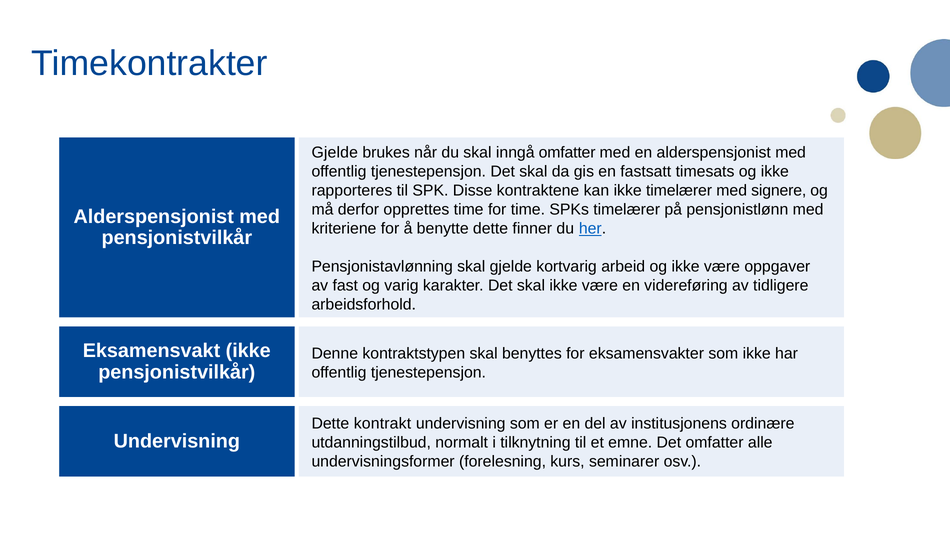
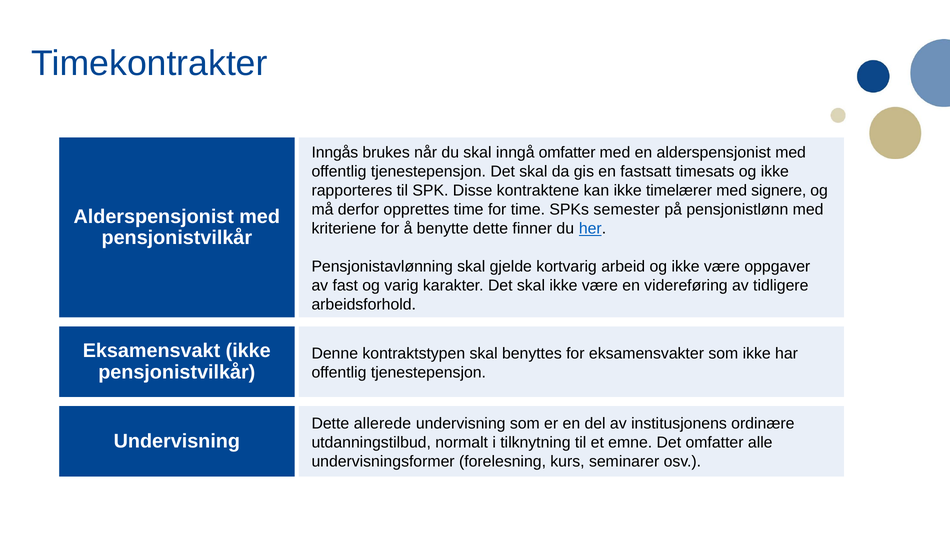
Gjelde: Gjelde -> Inngås (335, 153)
SPKs timelærer: timelærer -> semester (627, 210)
kontrakt: kontrakt -> allerede (382, 424)
